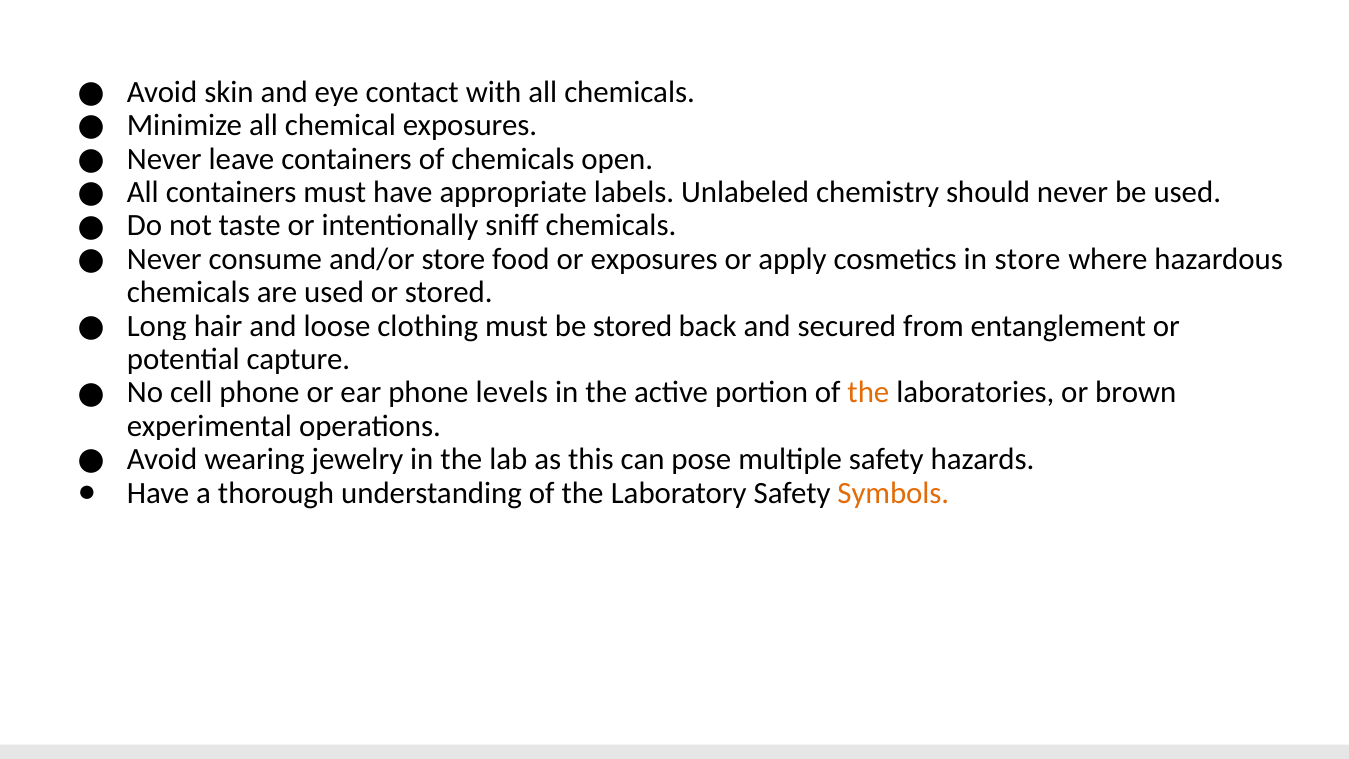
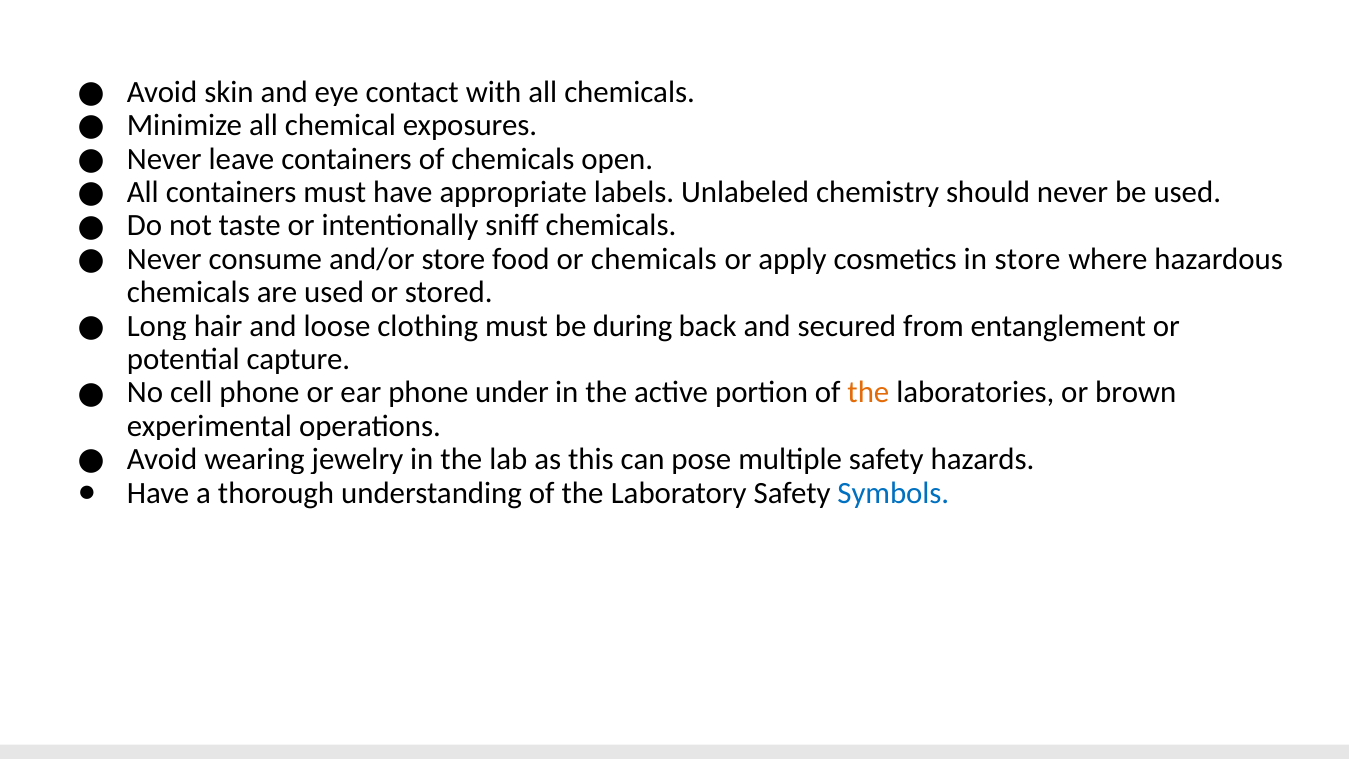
or exposures: exposures -> chemicals (654, 259)
be stored: stored -> during (633, 326)
levels: levels -> under (512, 393)
Symbols colour: orange -> blue (893, 493)
